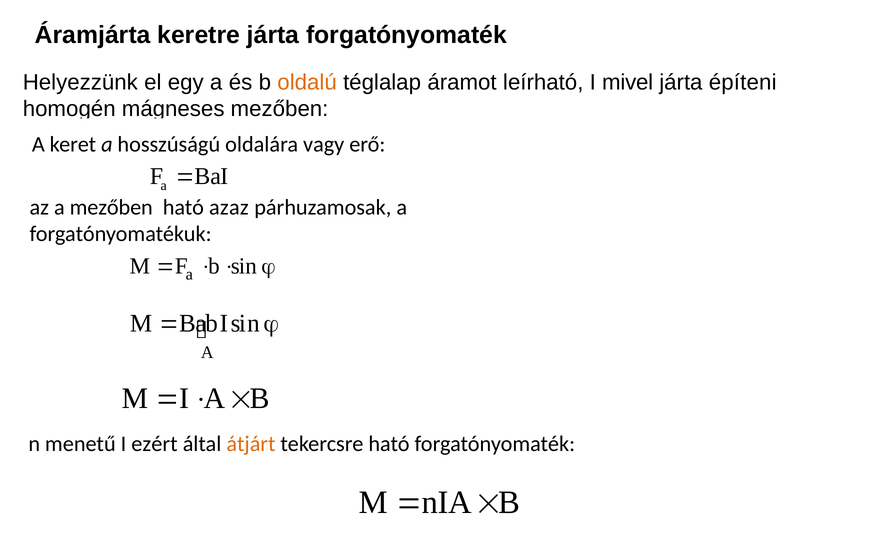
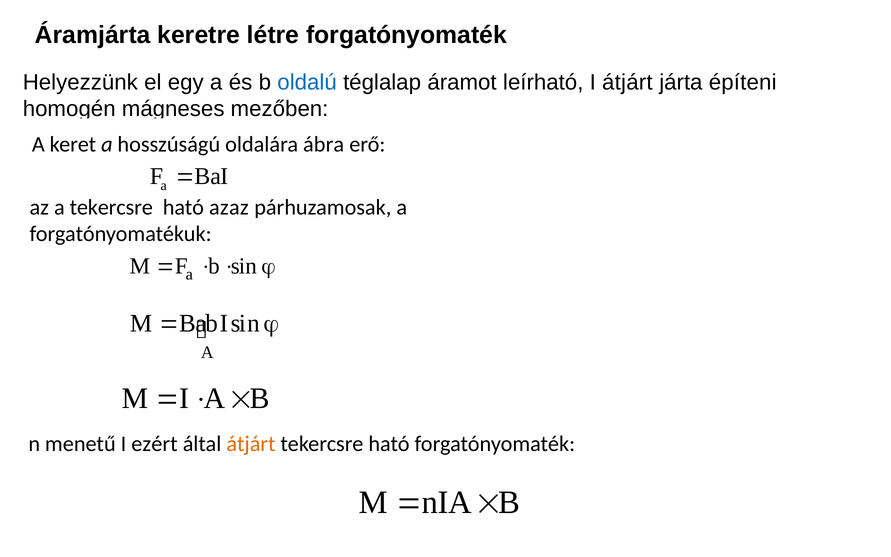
keretre járta: járta -> létre (273, 35)
oldalú colour: orange -> blue (307, 82)
I mivel: mivel -> átjárt (627, 82)
vagy: vagy -> ábra (324, 145)
a mezőben: mezőben -> tekercsre (111, 207)
